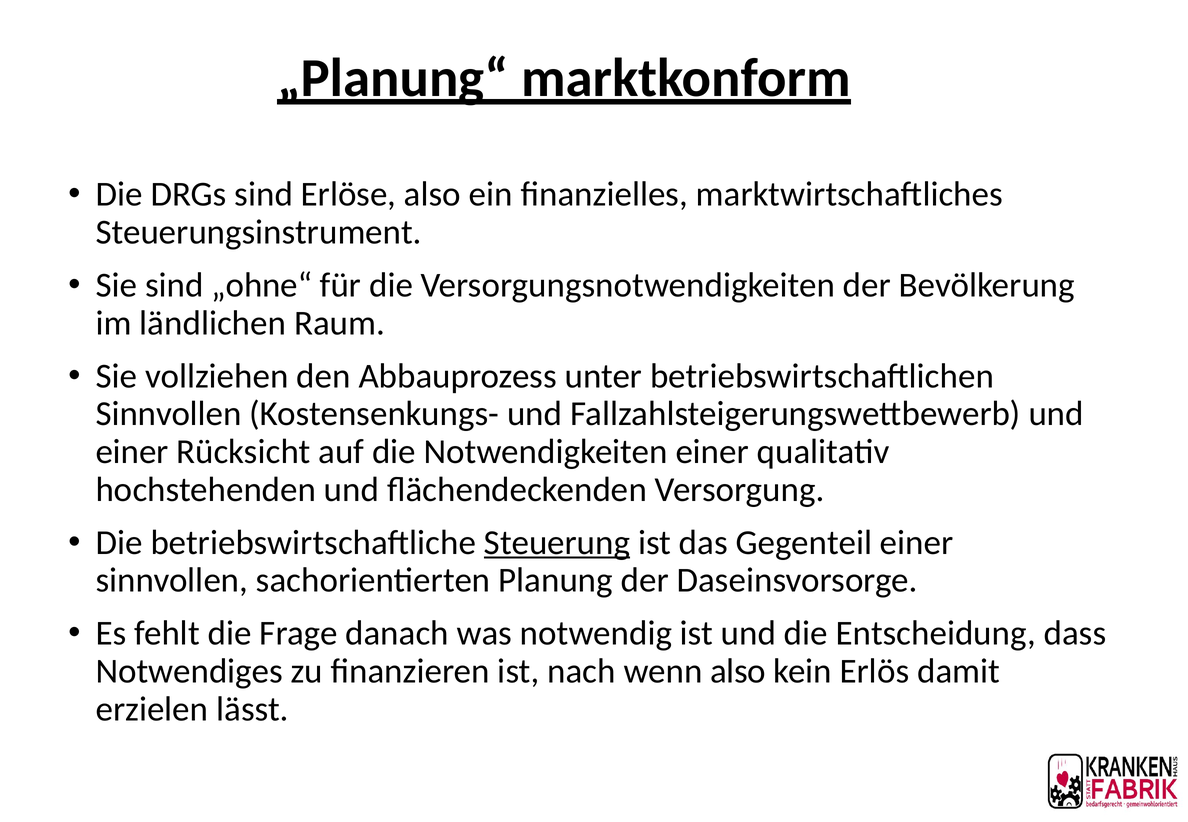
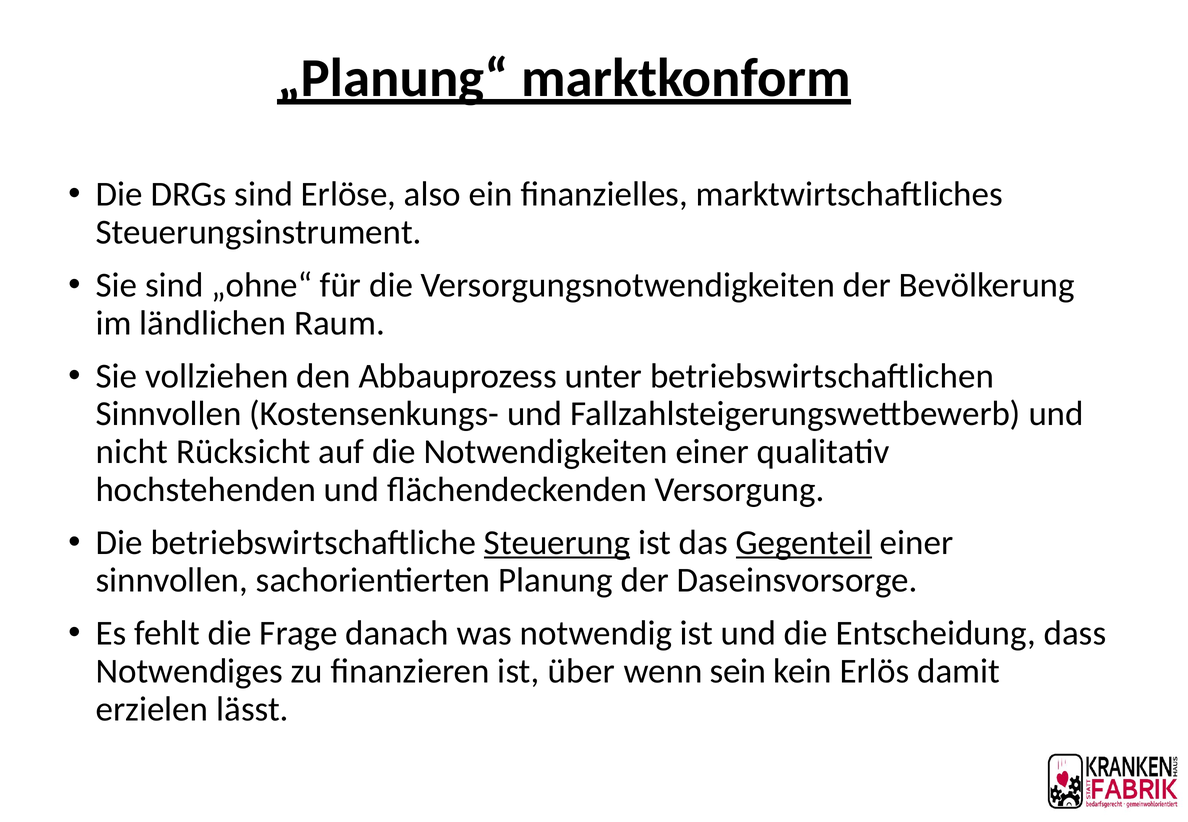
einer: einer -> nicht (132, 452)
Gegenteil underline: none -> present (804, 543)
nach: nach -> über (581, 672)
wenn also: also -> sein (738, 672)
